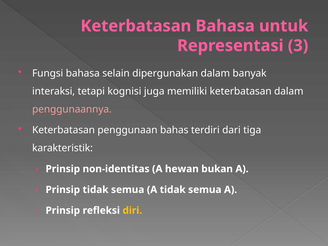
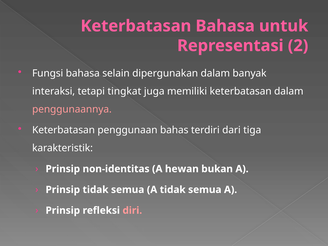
3: 3 -> 2 (298, 46)
kognisi: kognisi -> tingkat (124, 91)
diri colour: yellow -> pink (132, 210)
